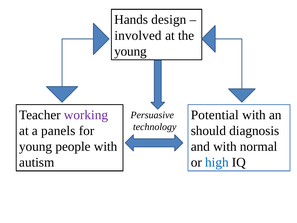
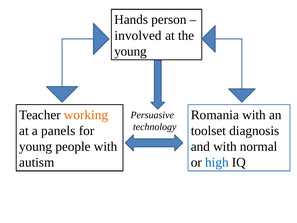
design: design -> person (169, 20)
working colour: purple -> orange (86, 115)
Potential: Potential -> Romania (215, 115)
should: should -> toolset (208, 131)
